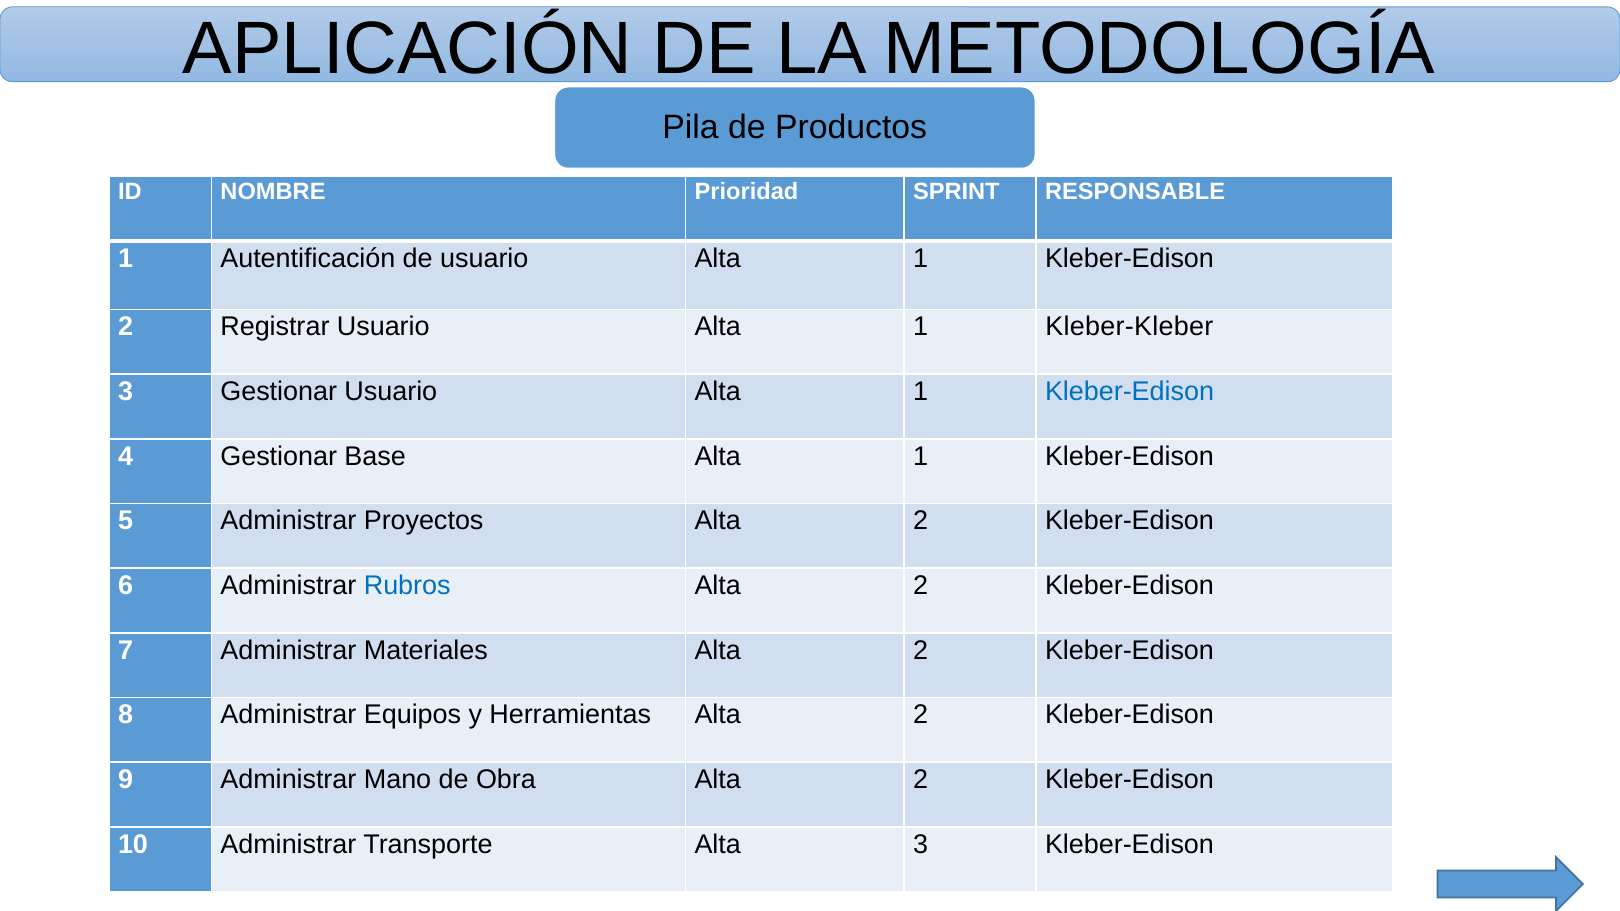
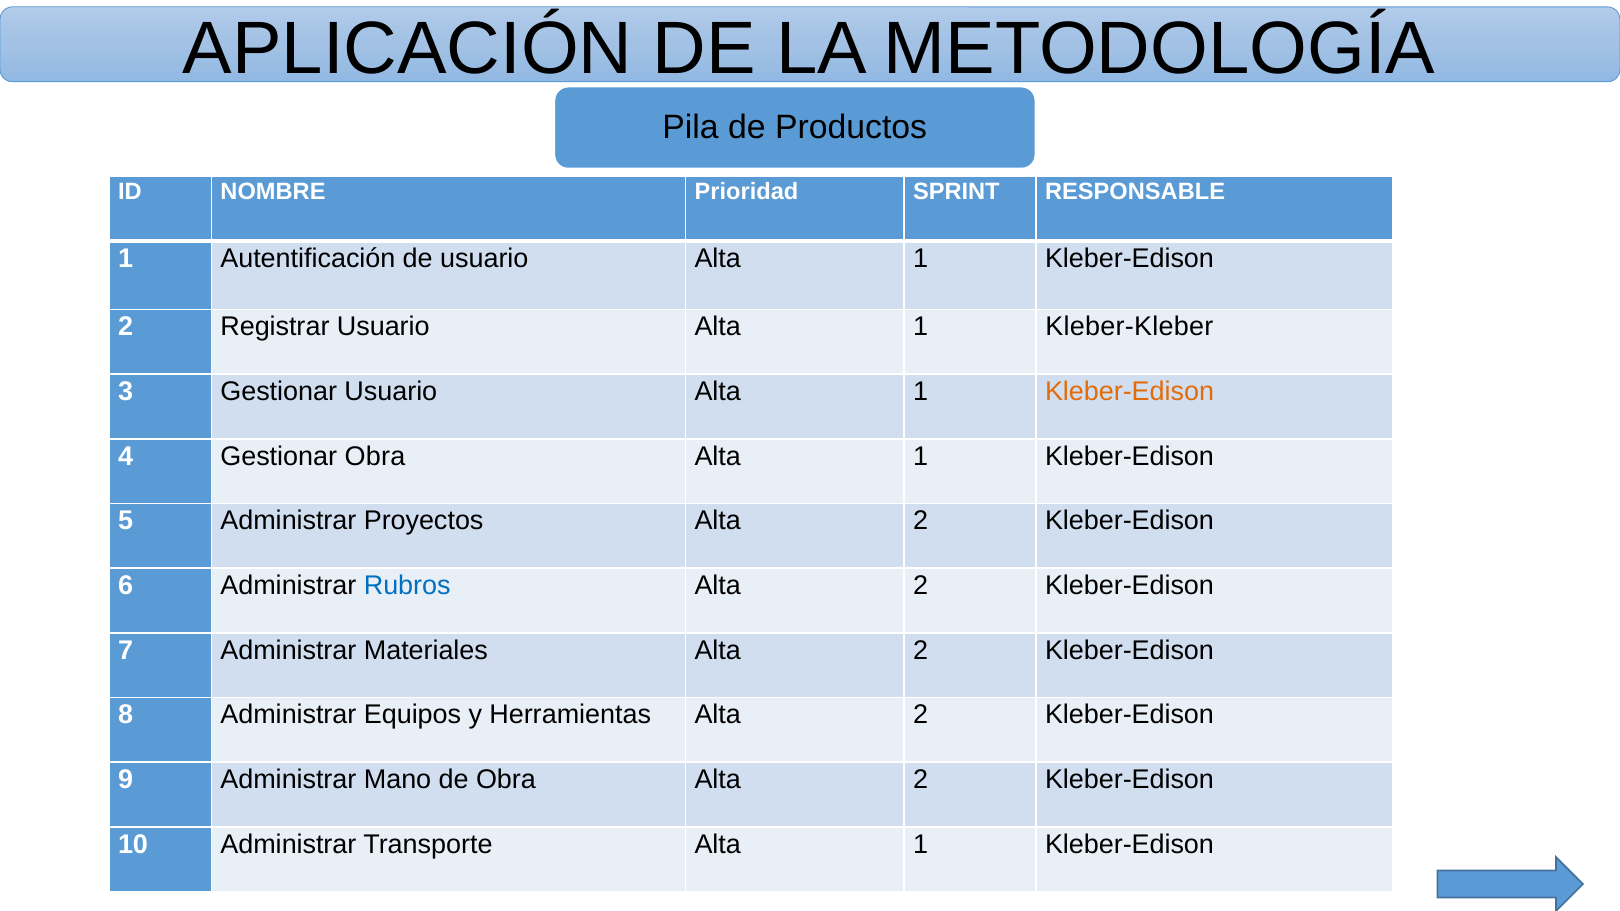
Kleber-Edison colour: blue -> orange (1130, 392)
Gestionar Base: Base -> Obra (375, 456)
Transporte Alta 3: 3 -> 1 (921, 844)
